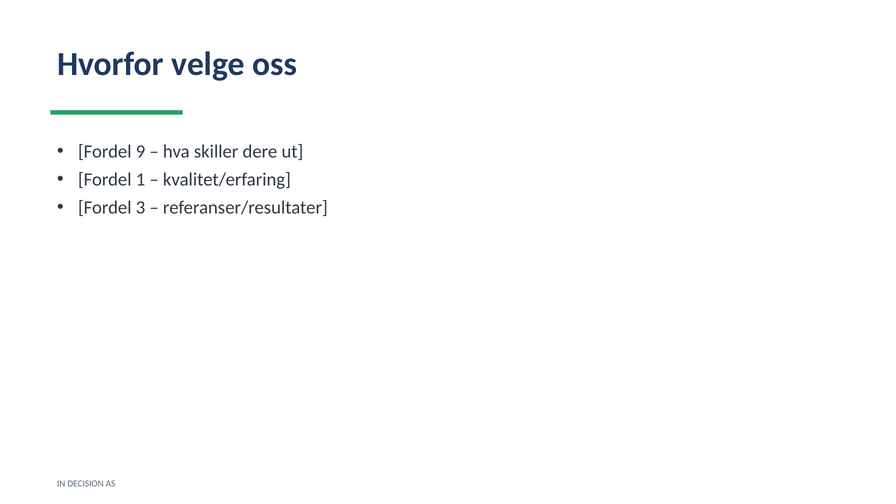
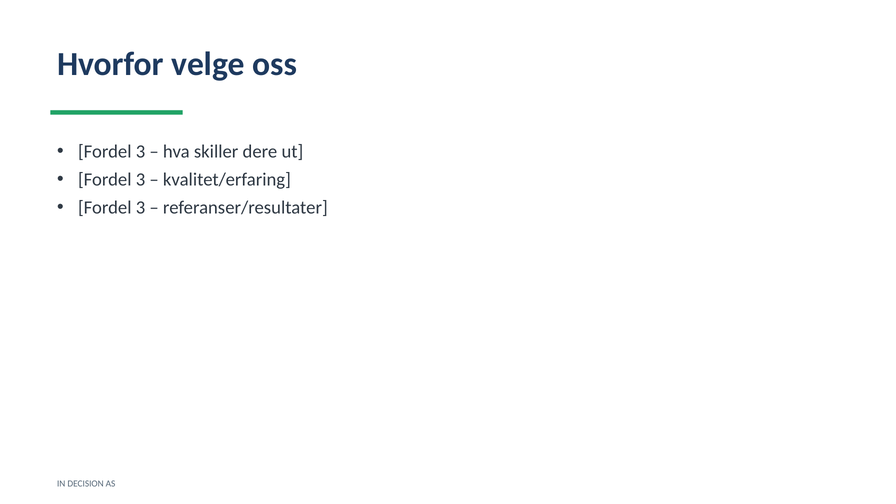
9: 9 -> 3 (141, 152)
1: 1 -> 3 (141, 180)
